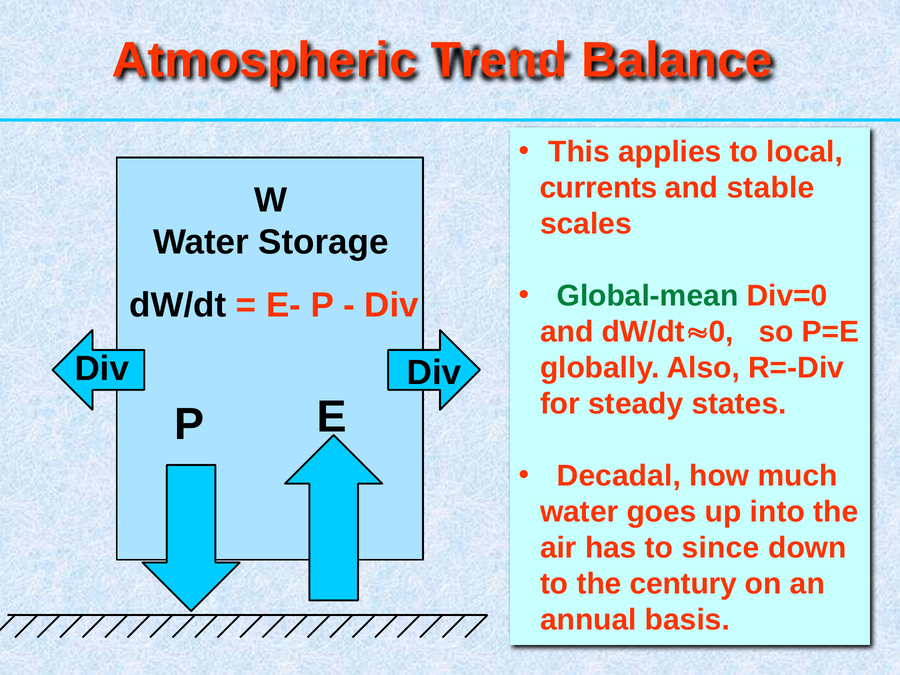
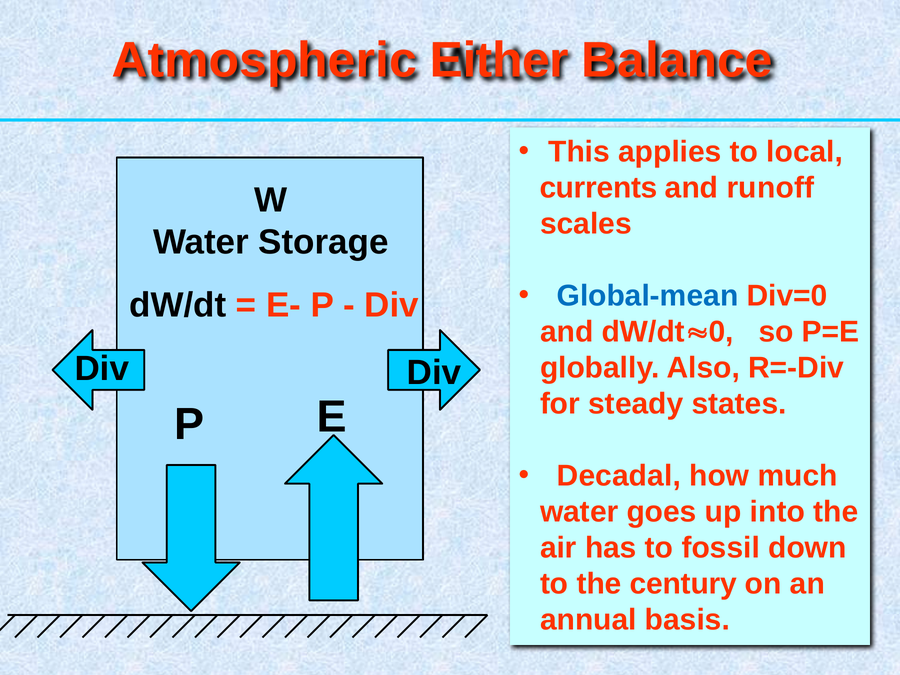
Trend: Trend -> Either (499, 60)
stable: stable -> runoff (771, 188)
Global-mean colour: green -> blue (648, 296)
since: since -> fossil (721, 548)
